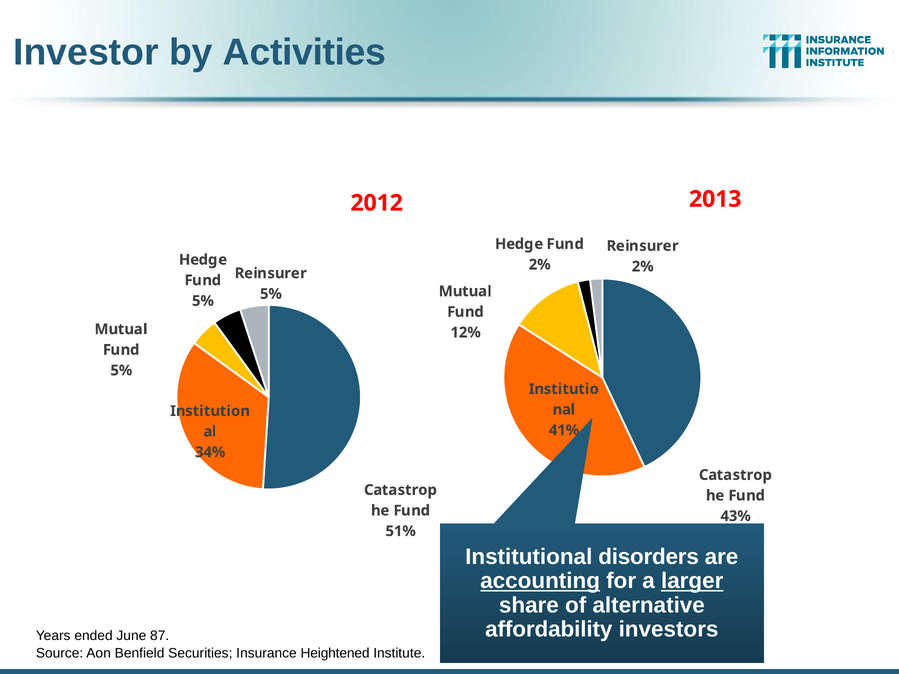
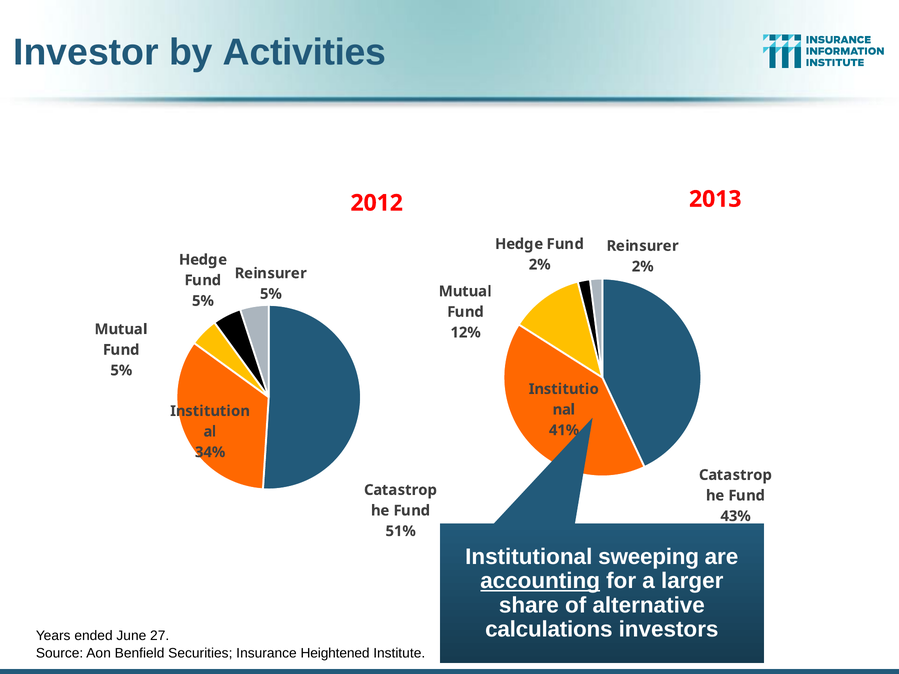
disorders: disorders -> sweeping (649, 557)
larger underline: present -> none (692, 581)
affordability: affordability -> calculations (549, 630)
87: 87 -> 27 (160, 636)
